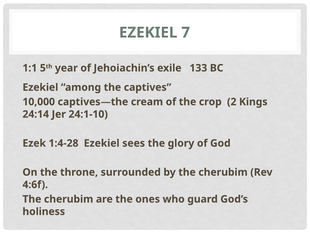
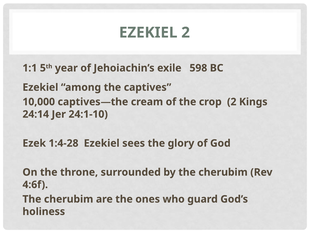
EZEKIEL 7: 7 -> 2 (186, 33)
133: 133 -> 598 (198, 68)
